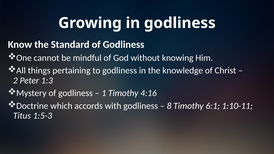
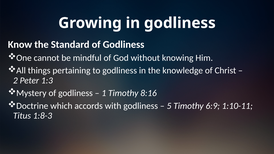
4:16: 4:16 -> 8:16 (149, 93)
8: 8 -> 5 (169, 106)
6:1: 6:1 -> 6:9 (213, 106)
1:5-3: 1:5-3 -> 1:8-3 (43, 116)
